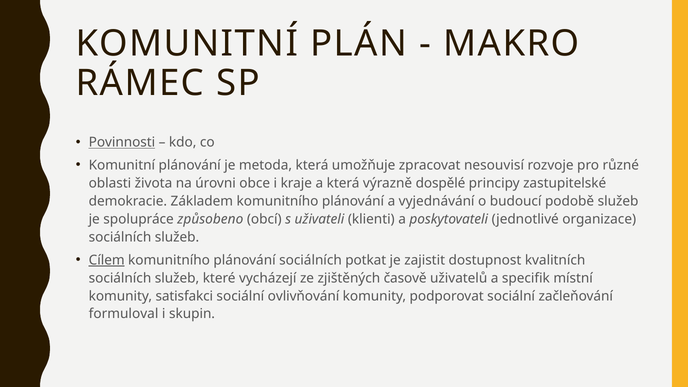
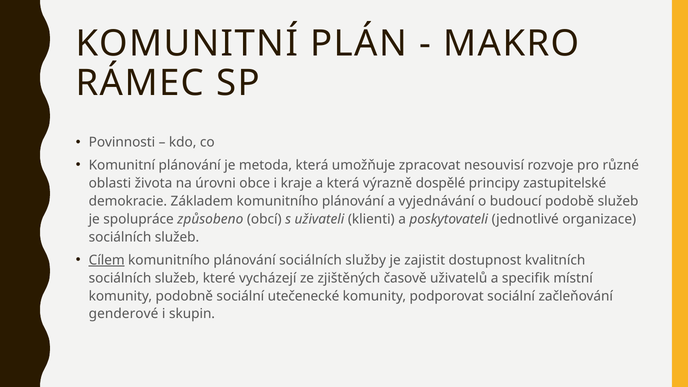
Povinnosti underline: present -> none (122, 142)
potkat: potkat -> služby (366, 260)
satisfakci: satisfakci -> podobně (184, 296)
ovlivňování: ovlivňování -> utečenecké (304, 296)
formuloval: formuloval -> genderové (124, 314)
